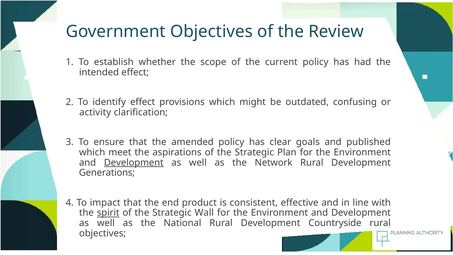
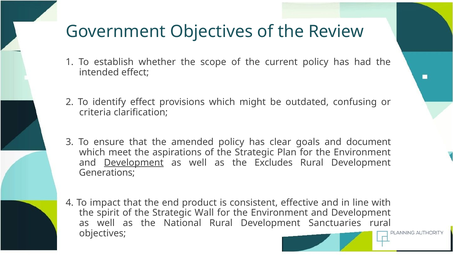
activity: activity -> criteria (95, 112)
published: published -> document (369, 142)
Network: Network -> Excludes (274, 162)
spirit underline: present -> none (108, 213)
Countryside: Countryside -> Sanctuaries (335, 223)
